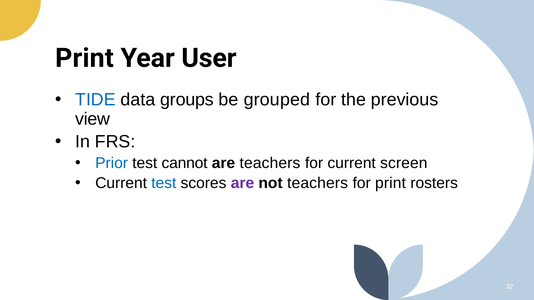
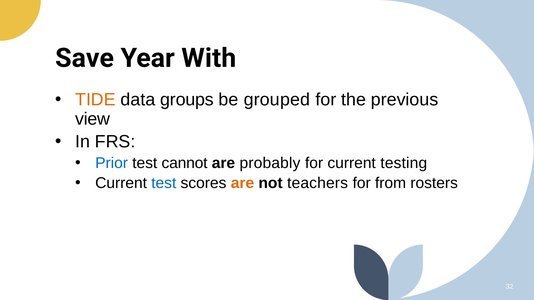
Print: Print -> Save (85, 58)
User: User -> With (209, 58)
TIDE colour: blue -> orange (95, 100)
are teachers: teachers -> probably (270, 163)
screen: screen -> testing (404, 163)
are colour: purple -> orange (242, 183)
for print: print -> from (391, 183)
